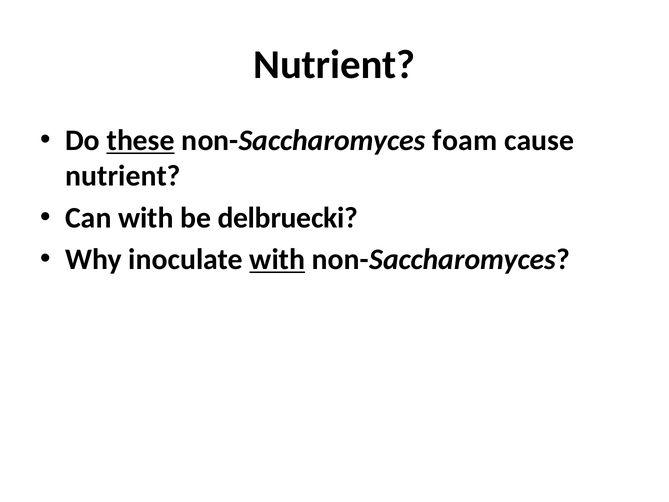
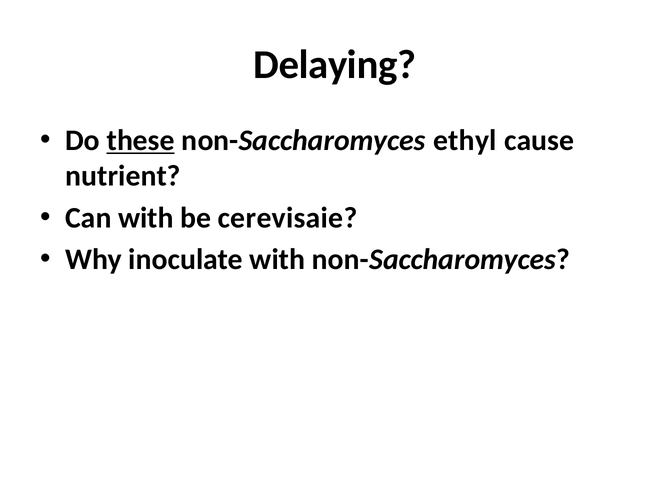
Nutrient: Nutrient -> Delaying (335, 65)
foam: foam -> ethyl (465, 140)
delbruecki: delbruecki -> cerevisaie (288, 218)
with underline: present -> none (277, 259)
